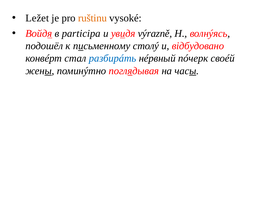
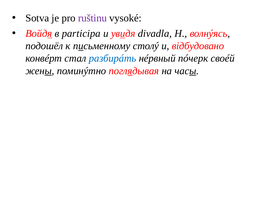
Ležet: Ležet -> Sotva (37, 18)
ruštinu colour: orange -> purple (92, 18)
výrazně: výrazně -> divadla (155, 33)
